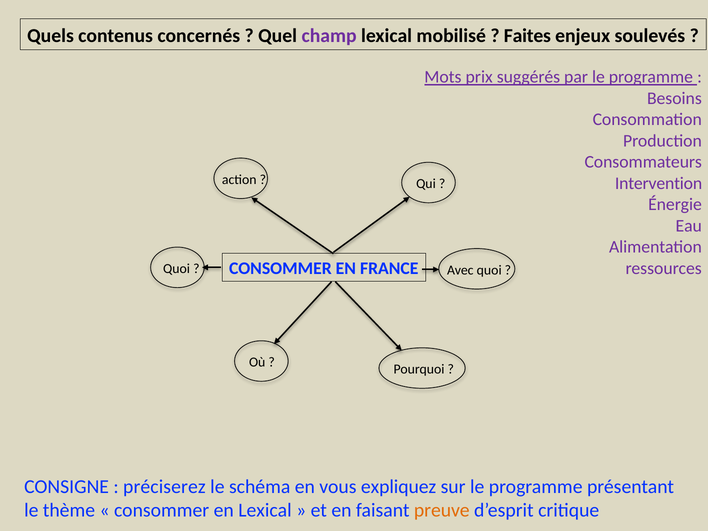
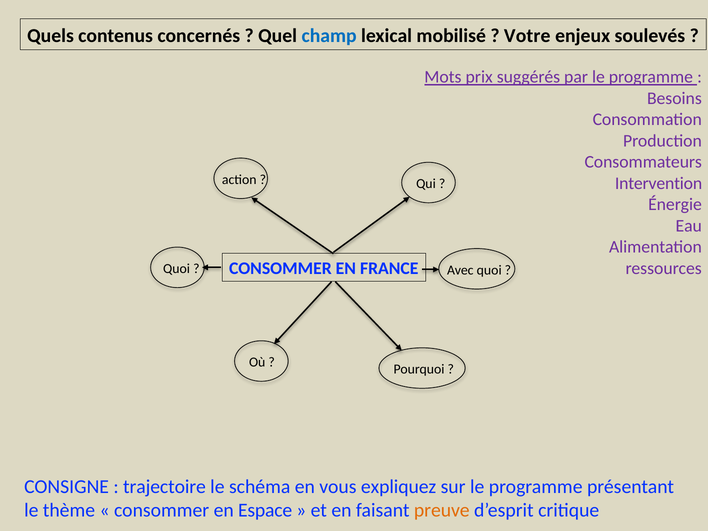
champ colour: purple -> blue (329, 36)
Faites: Faites -> Votre (527, 36)
préciserez: préciserez -> trajectoire (164, 487)
en Lexical: Lexical -> Espace (265, 510)
